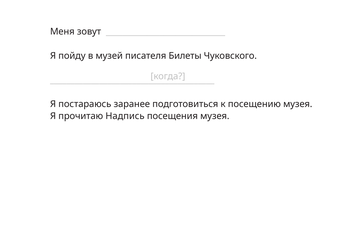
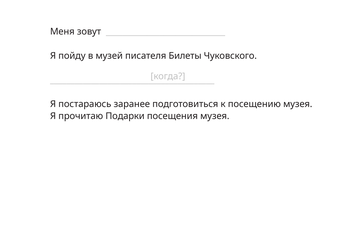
Надпись: Надпись -> Подарки (125, 116)
